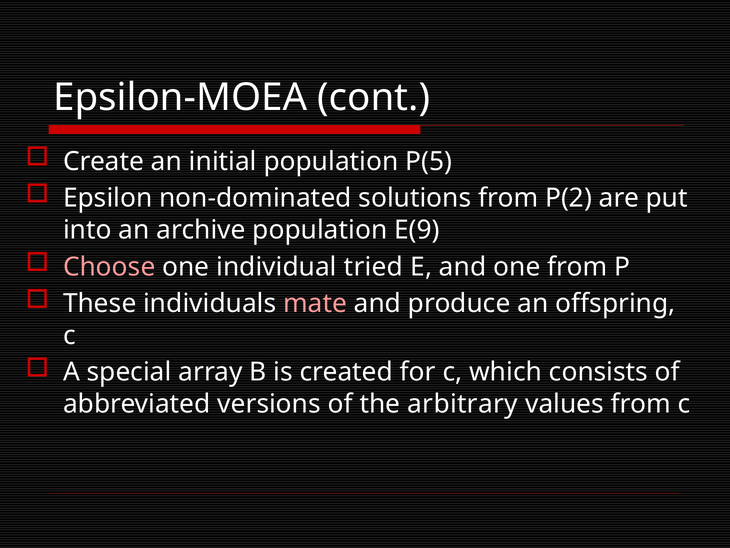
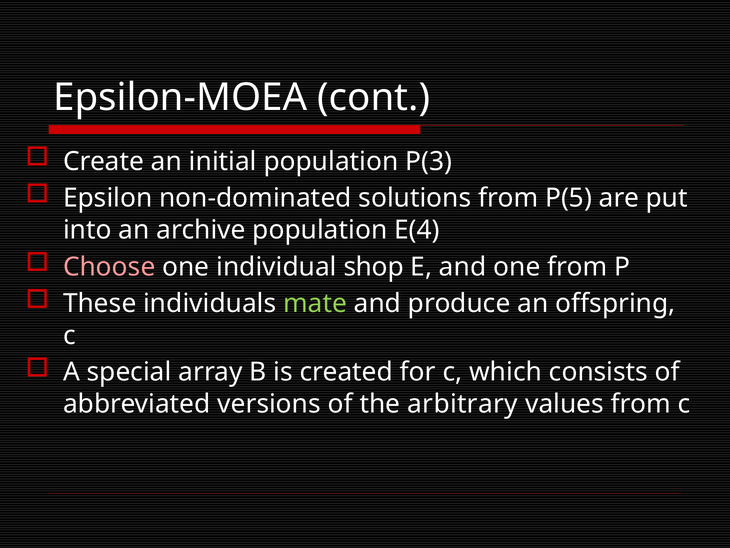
P(5: P(5 -> P(3 (429, 161)
P(2: P(2 -> P(5 (569, 198)
E(9: E(9 -> E(4 (417, 230)
tried: tried -> shop (374, 267)
mate colour: pink -> light green (315, 303)
